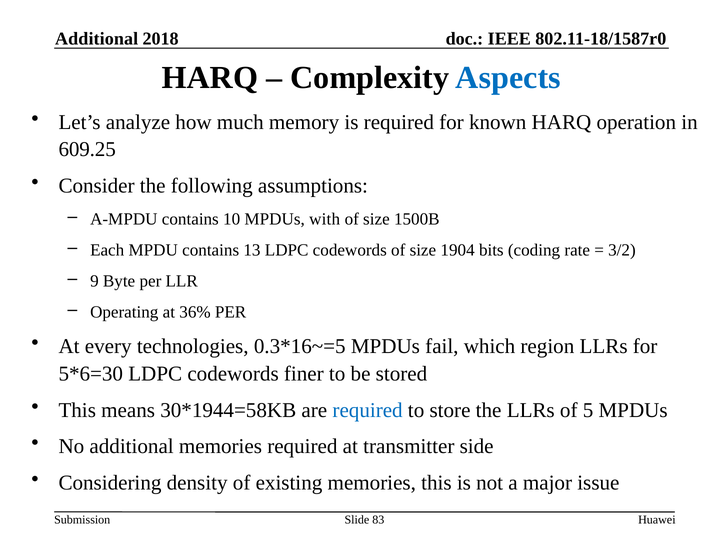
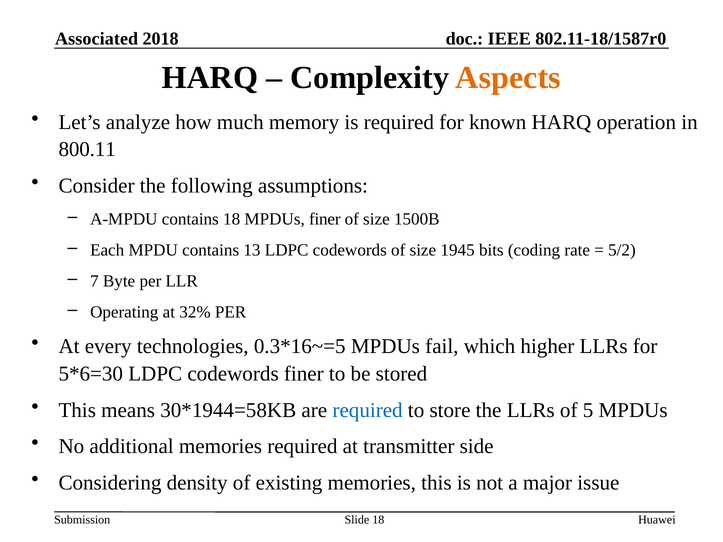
Additional: Additional -> Associated (97, 39)
Aspects colour: blue -> orange (508, 78)
609.25: 609.25 -> 800.11 (87, 150)
contains 10: 10 -> 18 (232, 219)
MPDUs with: with -> finer (325, 219)
1904: 1904 -> 1945 (458, 250)
3/2: 3/2 -> 5/2 (622, 250)
9: 9 -> 7 (94, 281)
36%: 36% -> 32% (195, 312)
region: region -> higher (547, 347)
Slide 83: 83 -> 18 (378, 520)
